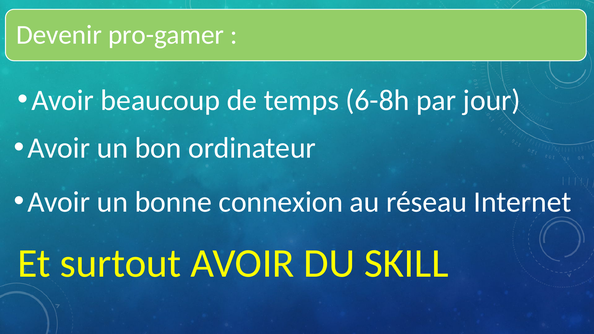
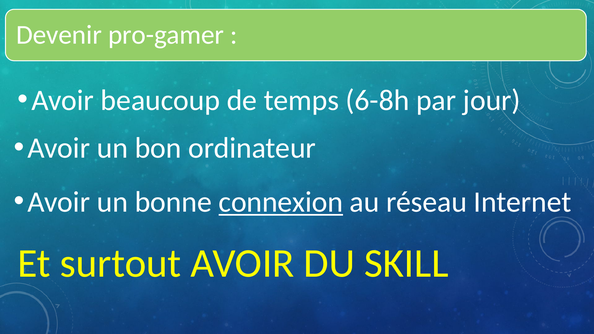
connexion underline: none -> present (281, 202)
